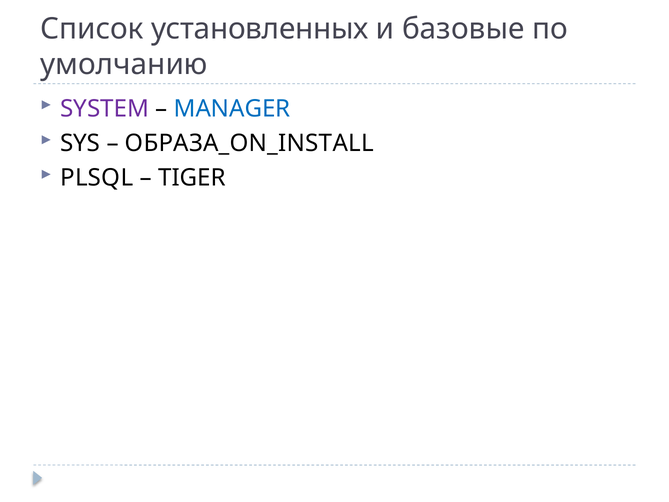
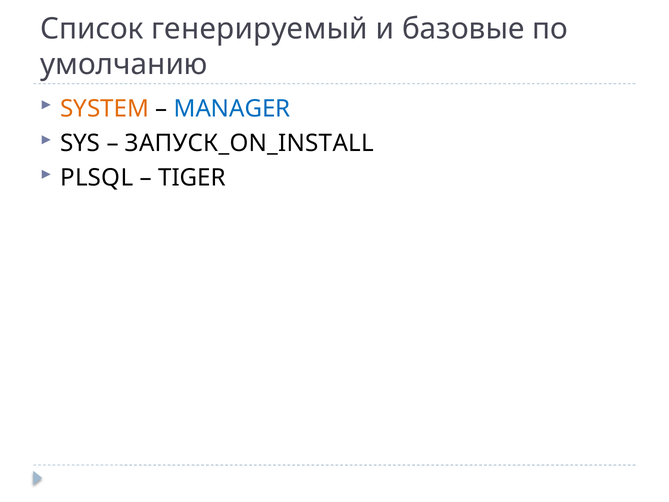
установленных: установленных -> генерируемый (260, 29)
SYSTEM colour: purple -> orange (105, 109)
ОБРАЗА_ON_INSTALL: ОБРАЗА_ON_INSTALL -> ЗАПУСК_ON_INSTALL (249, 143)
